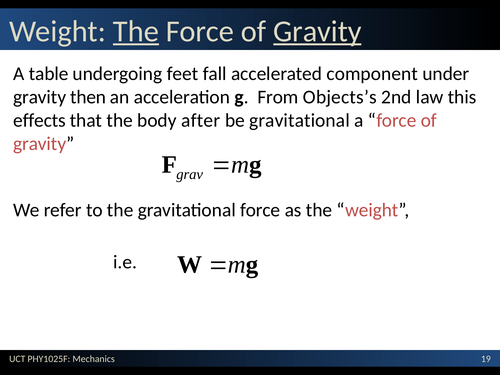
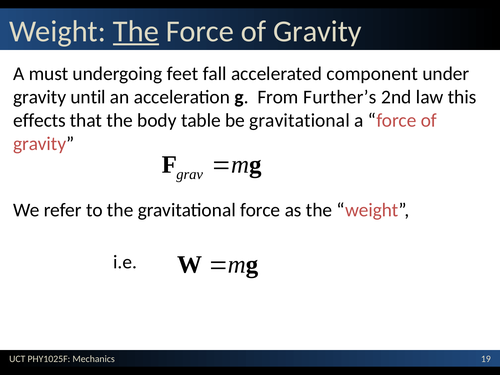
Gravity underline: present -> none (317, 31)
table: table -> must (49, 74)
then: then -> until (88, 97)
Objects’s: Objects’s -> Further’s (340, 97)
after: after -> table (201, 121)
